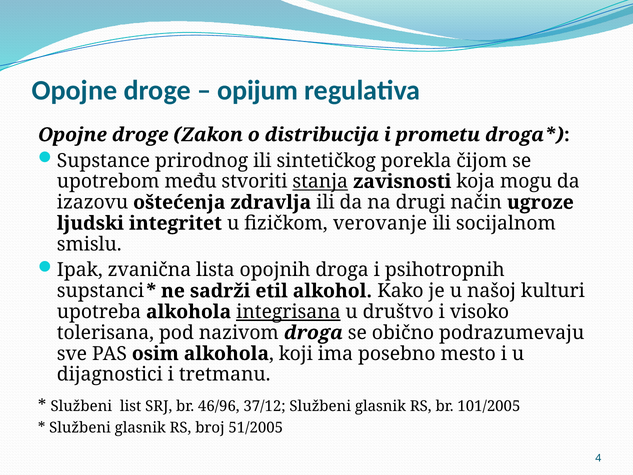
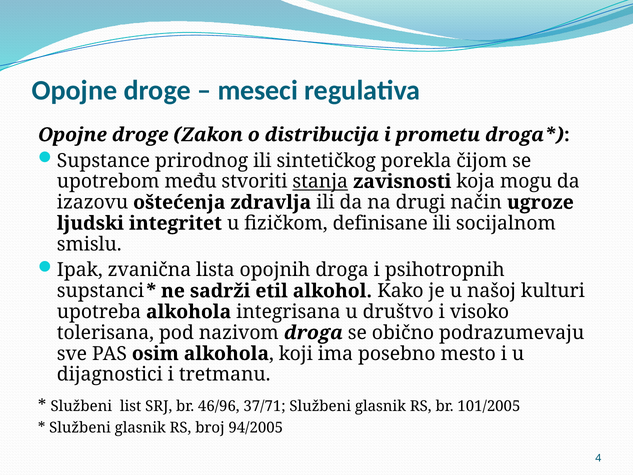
opijum: opijum -> meseci (258, 91)
verovanje: verovanje -> definisane (380, 223)
integrisana underline: present -> none (288, 312)
37/12: 37/12 -> 37/71 (264, 406)
51/2005: 51/2005 -> 94/2005 (256, 428)
